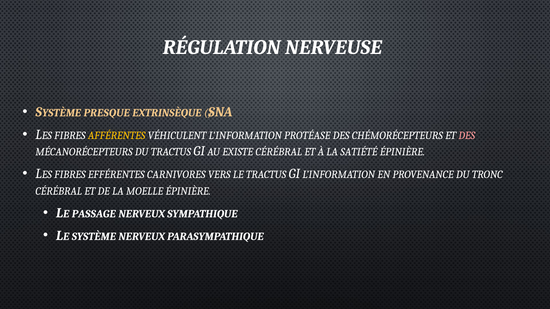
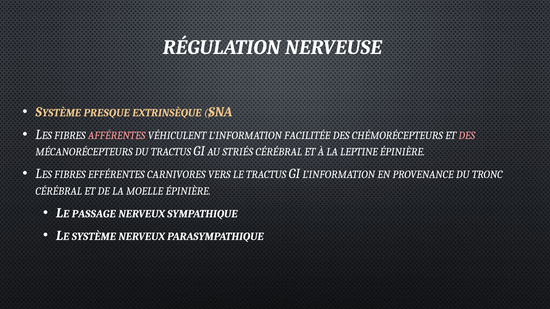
AFFÉRENTES colour: yellow -> pink (117, 136)
PROTÉASE: PROTÉASE -> FACILITÉE (307, 136)
EXISTE: EXISTE -> STRIÉS (238, 152)
SATIÉTÉ: SATIÉTÉ -> LEPTINE (359, 152)
